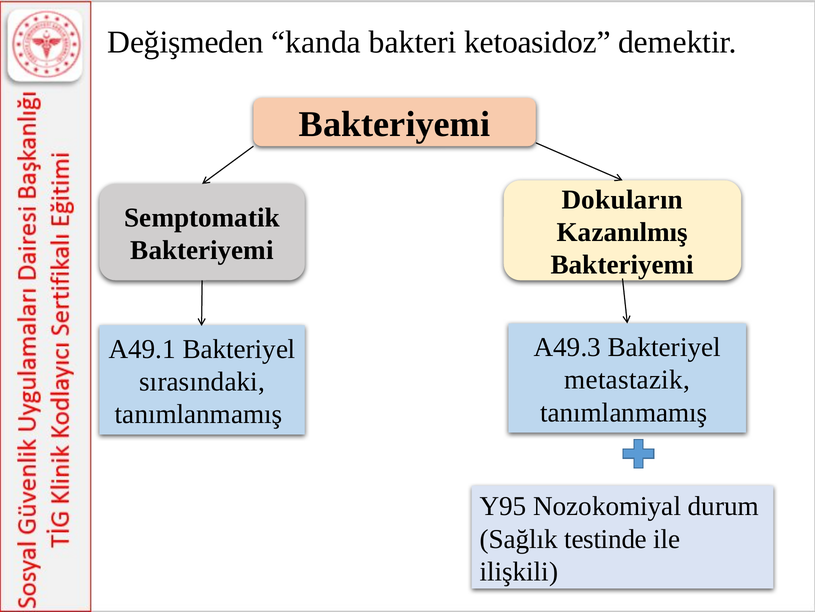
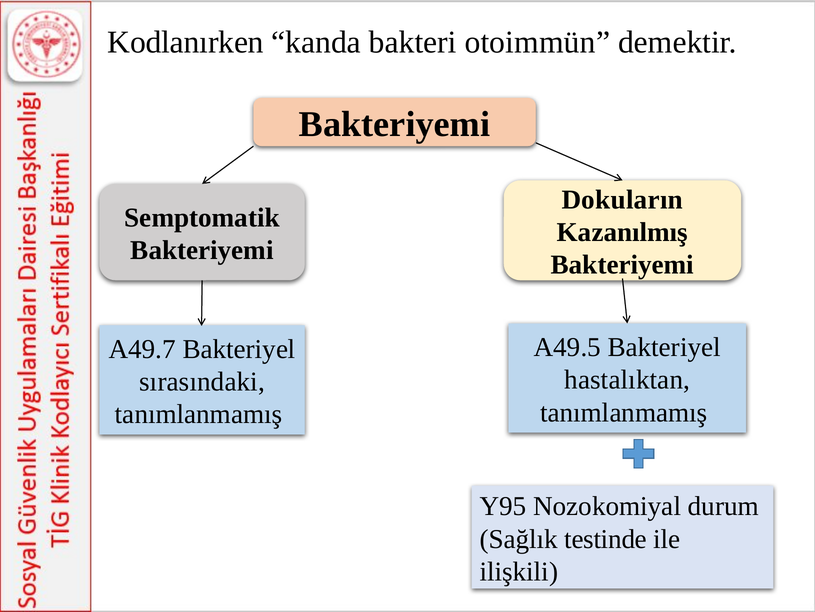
Değişmeden: Değişmeden -> Kodlanırken (186, 42)
ketoasidoz: ketoasidoz -> otoimmün (537, 42)
A49.3: A49.3 -> A49.5 (567, 347)
A49.1: A49.1 -> A49.7 (142, 349)
metastazik: metastazik -> hastalıktan (627, 379)
